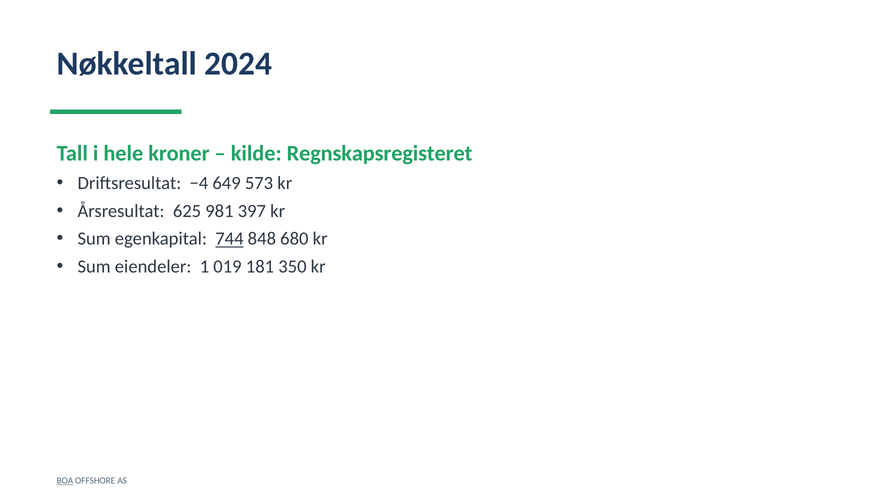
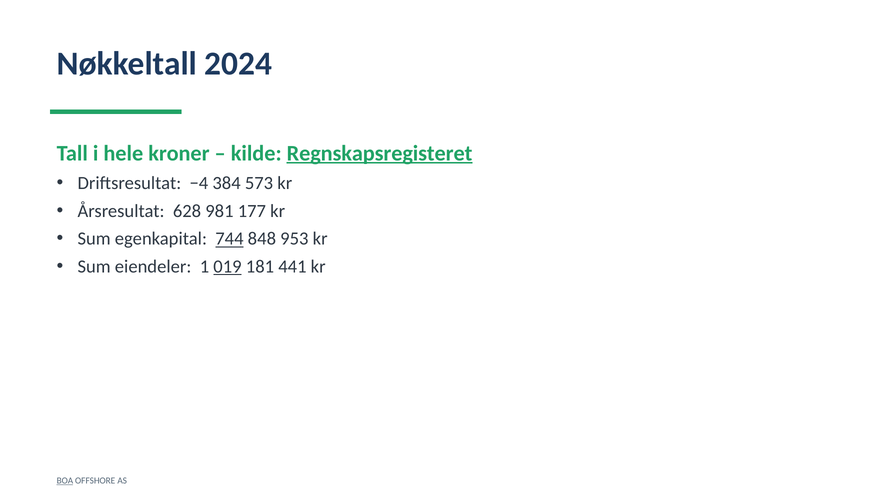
Regnskapsregisteret underline: none -> present (380, 153)
649: 649 -> 384 (227, 183)
625: 625 -> 628 (187, 211)
397: 397 -> 177 (252, 211)
680: 680 -> 953 (294, 239)
019 underline: none -> present (227, 267)
350: 350 -> 441 (292, 267)
